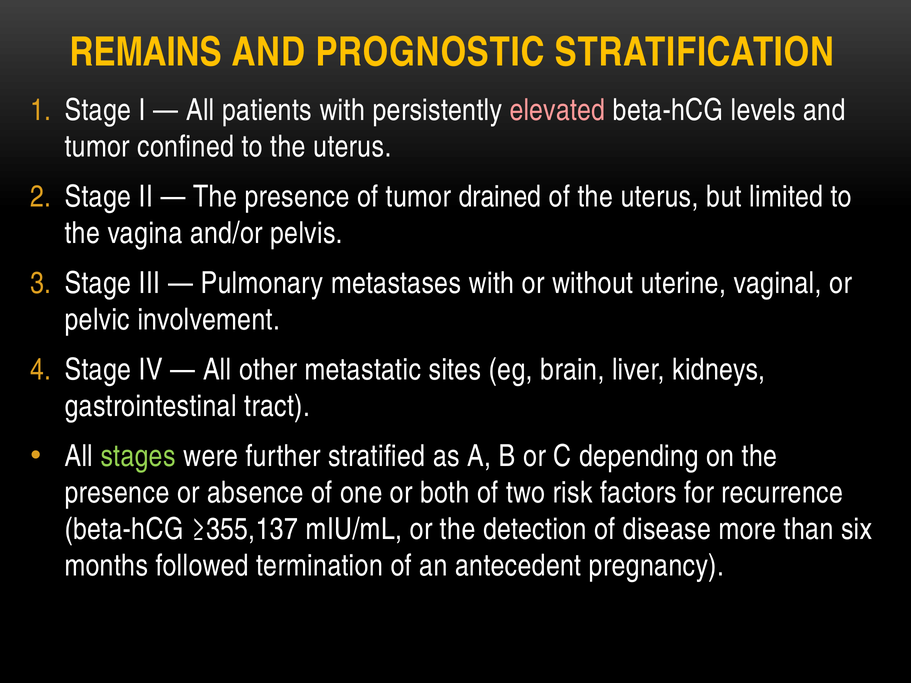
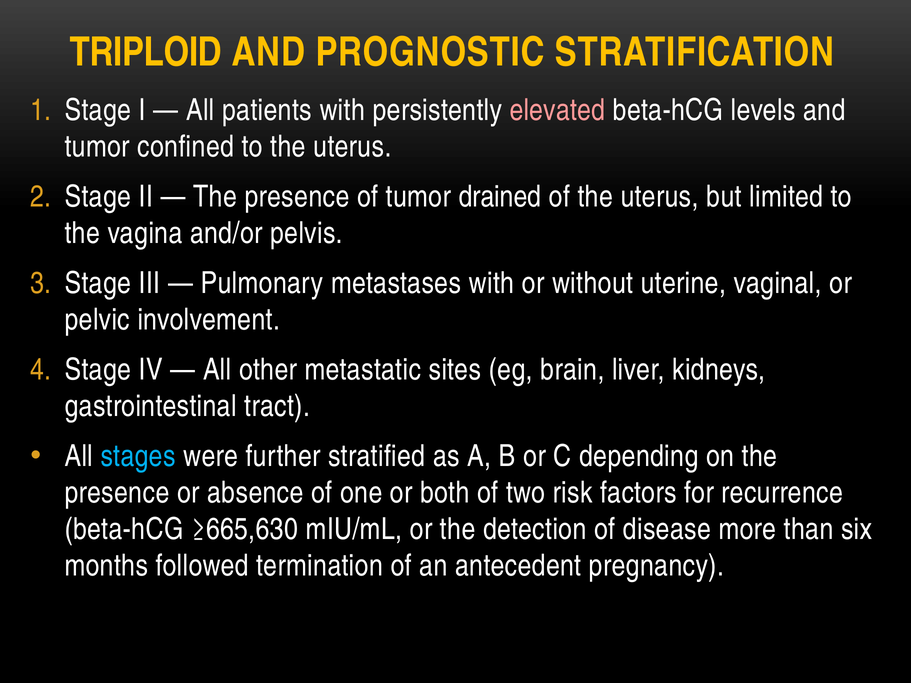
REMAINS: REMAINS -> TRIPLOID (146, 52)
stages colour: light green -> light blue (138, 456)
≥355,137: ≥355,137 -> ≥665,630 (245, 529)
